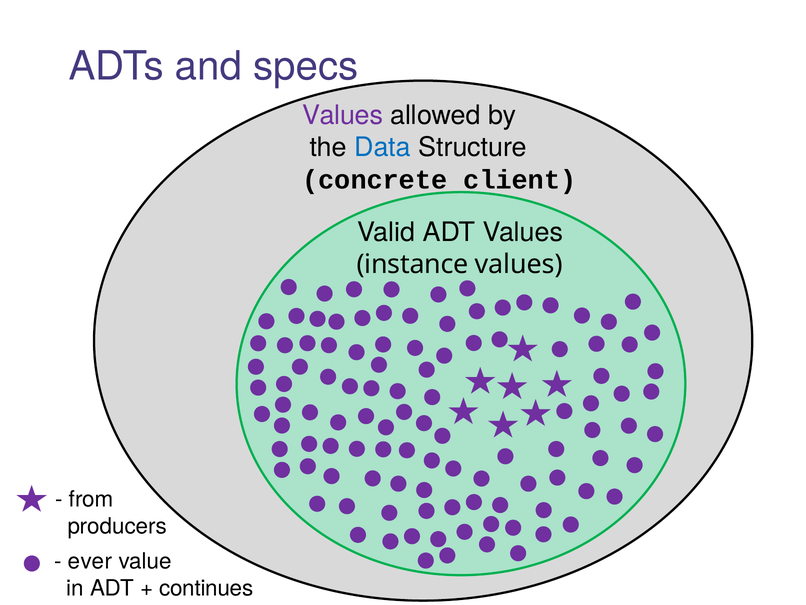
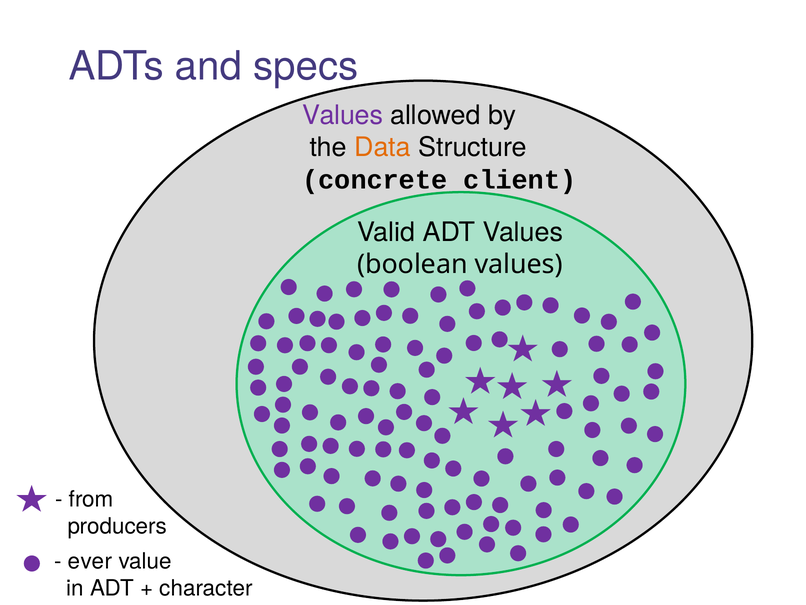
Data colour: blue -> orange (383, 147)
instance: instance -> boolean (412, 264)
continues: continues -> character (206, 588)
